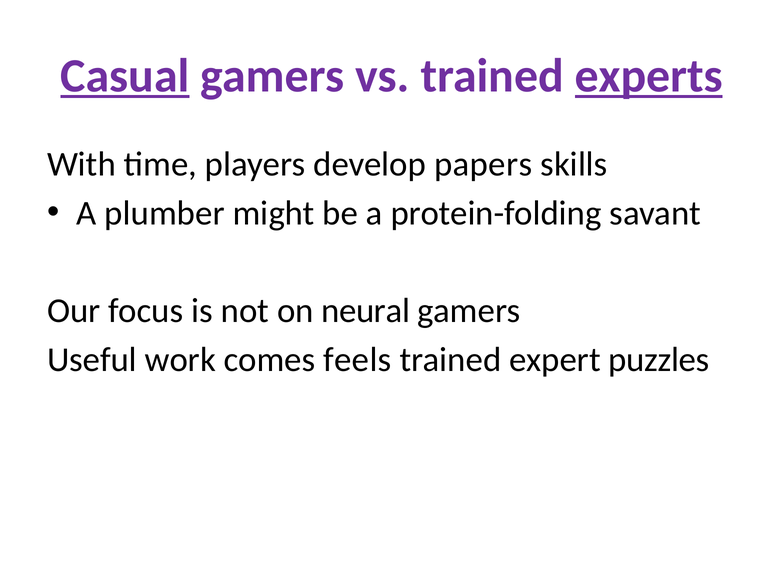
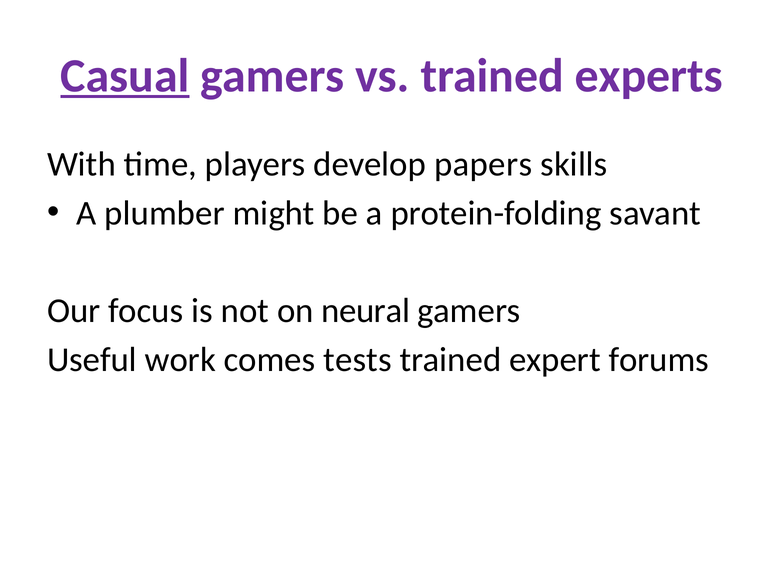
experts underline: present -> none (649, 76)
feels: feels -> tests (358, 360)
puzzles: puzzles -> forums (659, 360)
